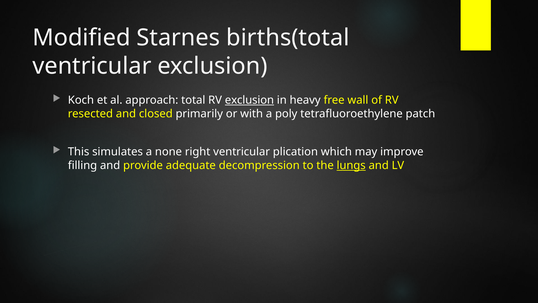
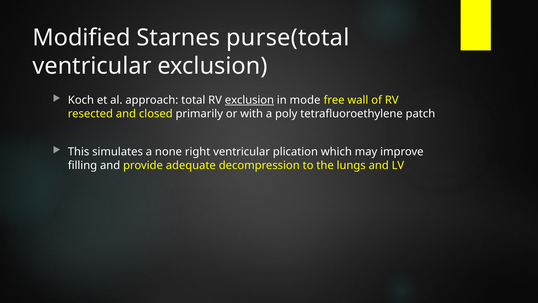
births(total: births(total -> purse(total (288, 38)
heavy: heavy -> mode (305, 100)
lungs underline: present -> none (351, 165)
